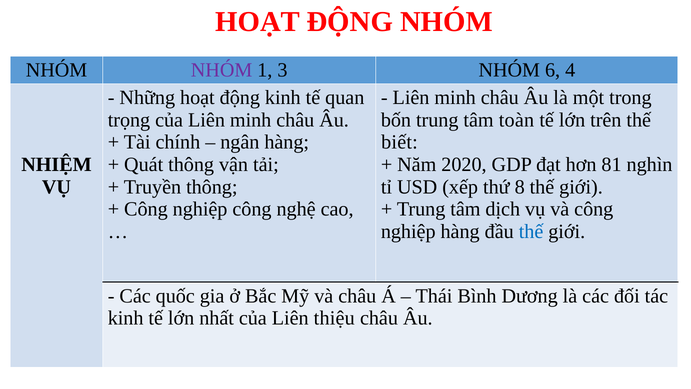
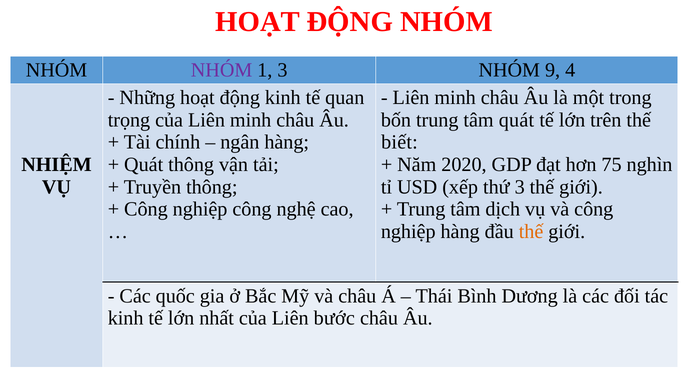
6: 6 -> 9 (553, 70)
tâm toàn: toàn -> quát (516, 120)
81: 81 -> 75 (612, 164)
thứ 8: 8 -> 3 (520, 187)
thế colour: blue -> orange (531, 231)
thiệu: thiệu -> bước (334, 318)
